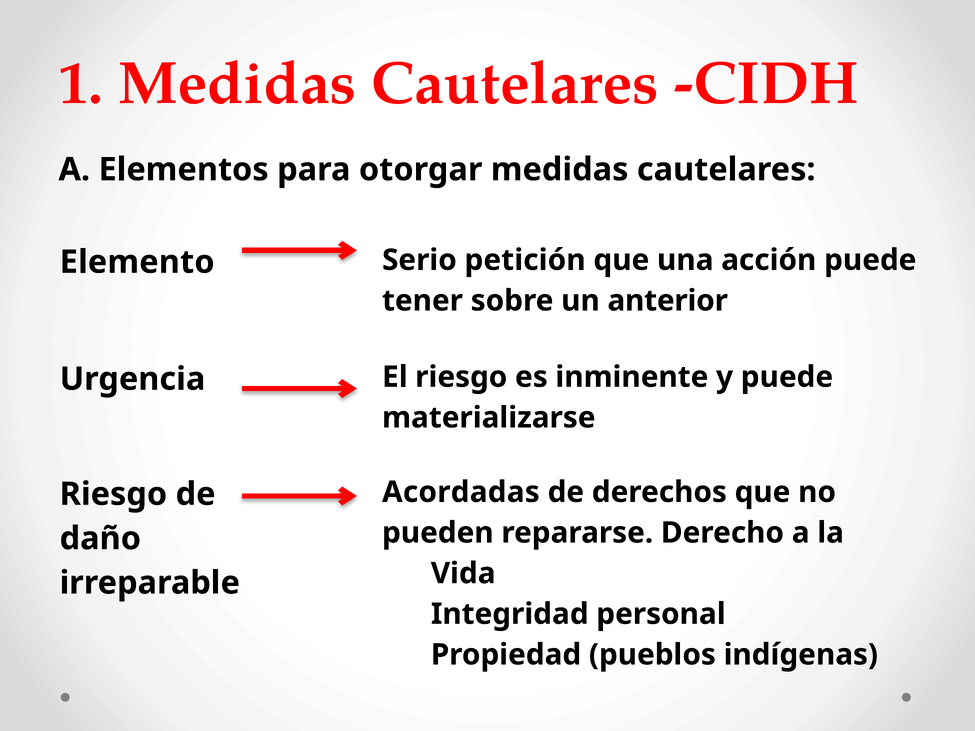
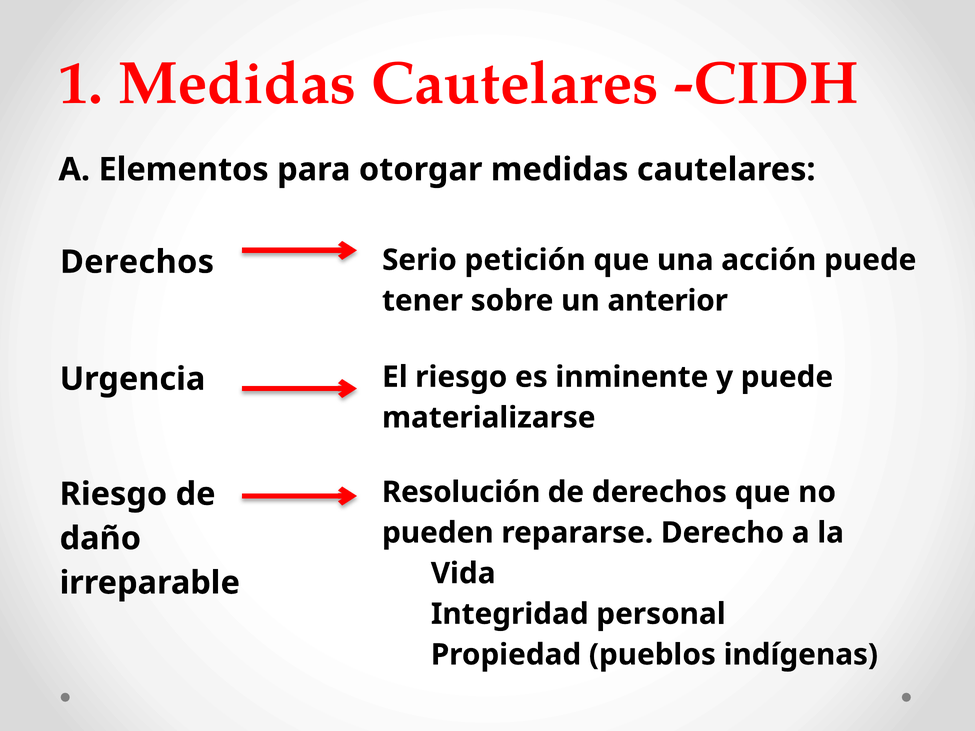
Elemento: Elemento -> Derechos (137, 262)
Acordadas: Acordadas -> Resolución (461, 492)
